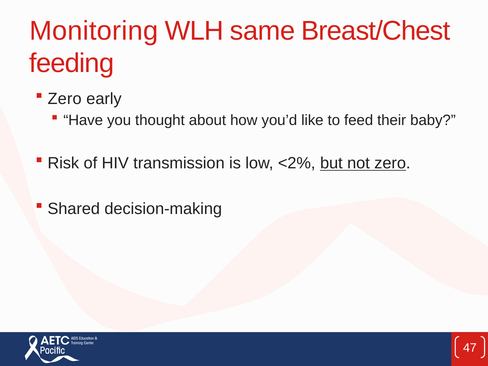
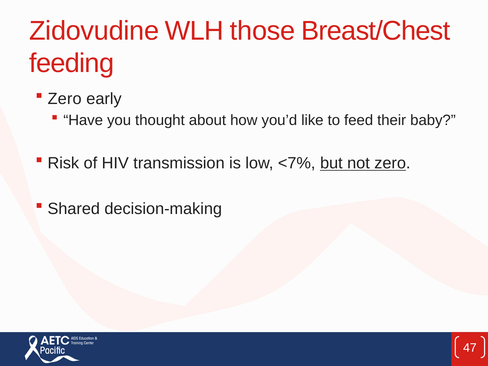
Monitoring: Monitoring -> Zidovudine (94, 31)
same: same -> those (263, 31)
<2%: <2% -> <7% (297, 163)
